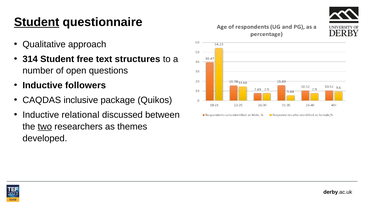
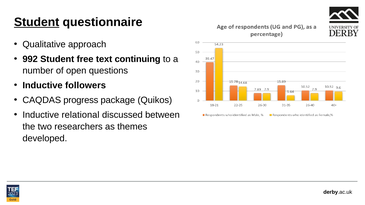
314: 314 -> 992 (30, 59)
structures: structures -> continuing (138, 59)
inclusive: inclusive -> progress (81, 100)
two underline: present -> none (45, 127)
